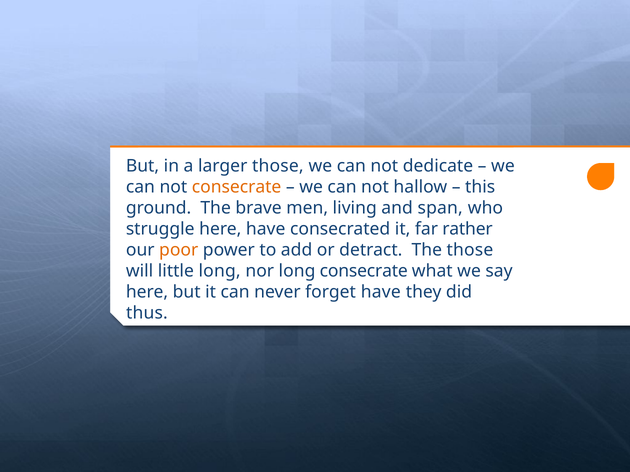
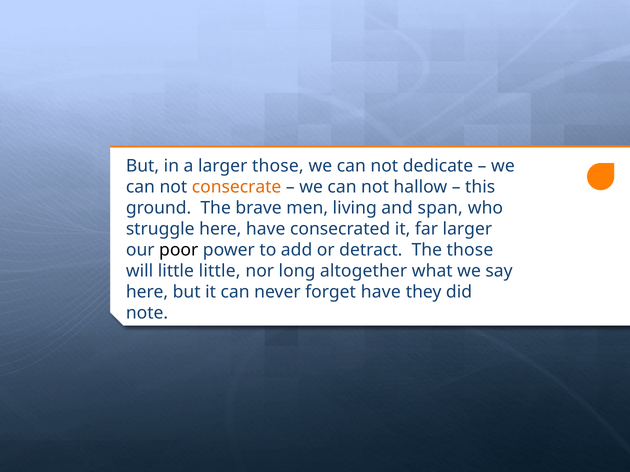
far rather: rather -> larger (467, 229)
poor colour: orange -> black (179, 250)
little long: long -> little (220, 271)
long consecrate: consecrate -> altogether (364, 271)
thus: thus -> note (147, 313)
